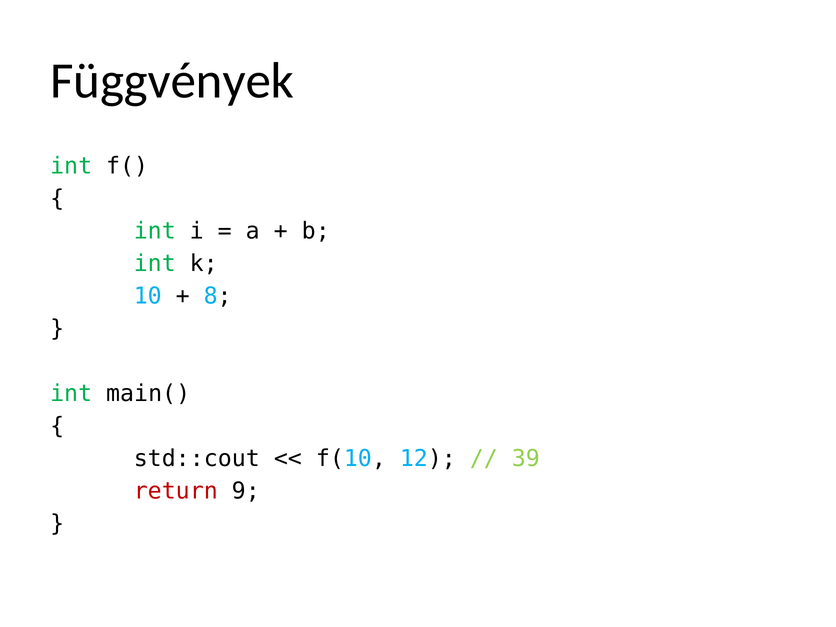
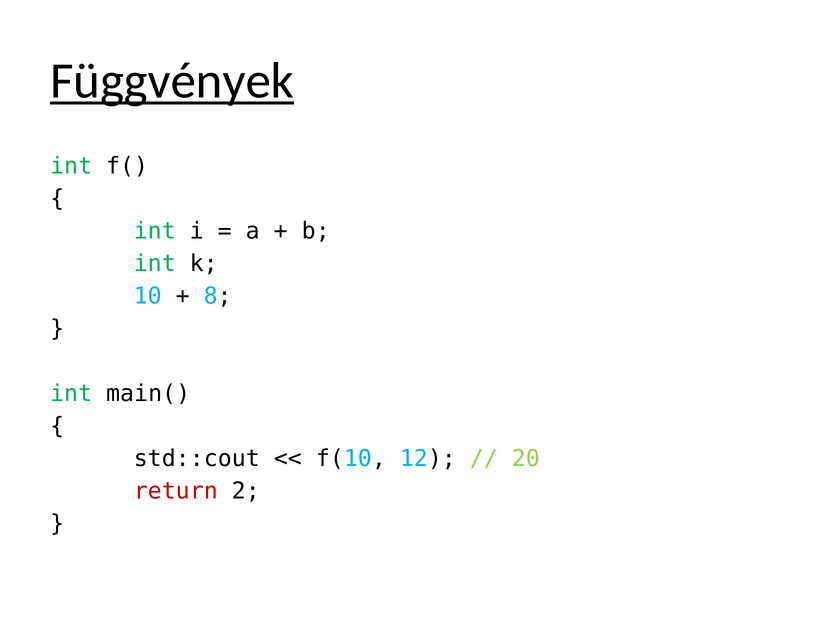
Függvények underline: none -> present (172, 81)
39: 39 -> 20 (526, 459)
9: 9 -> 2 (246, 491)
